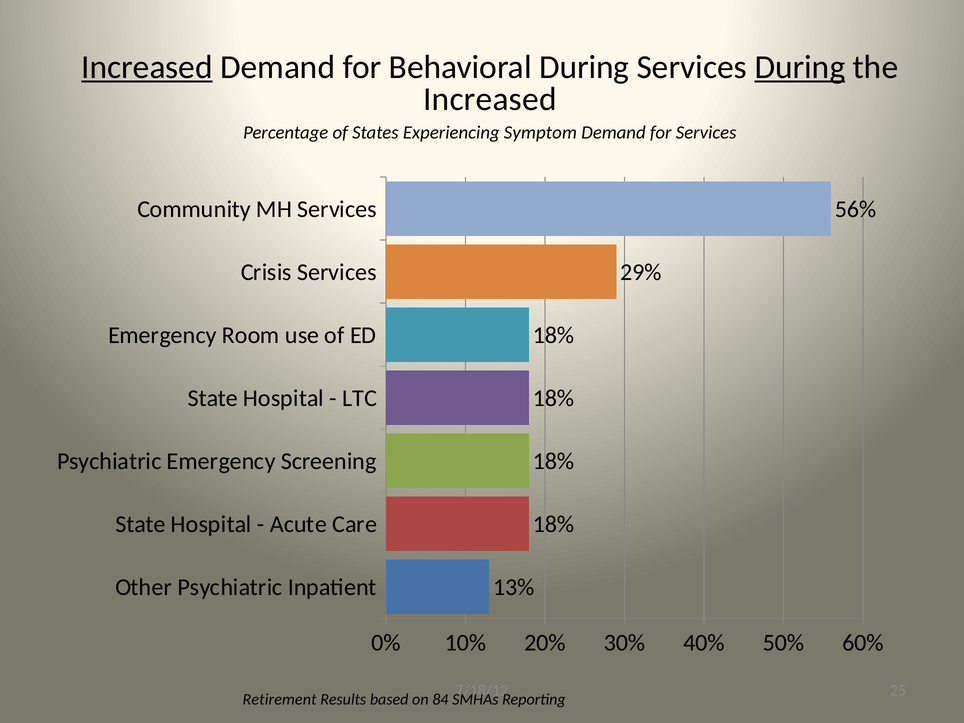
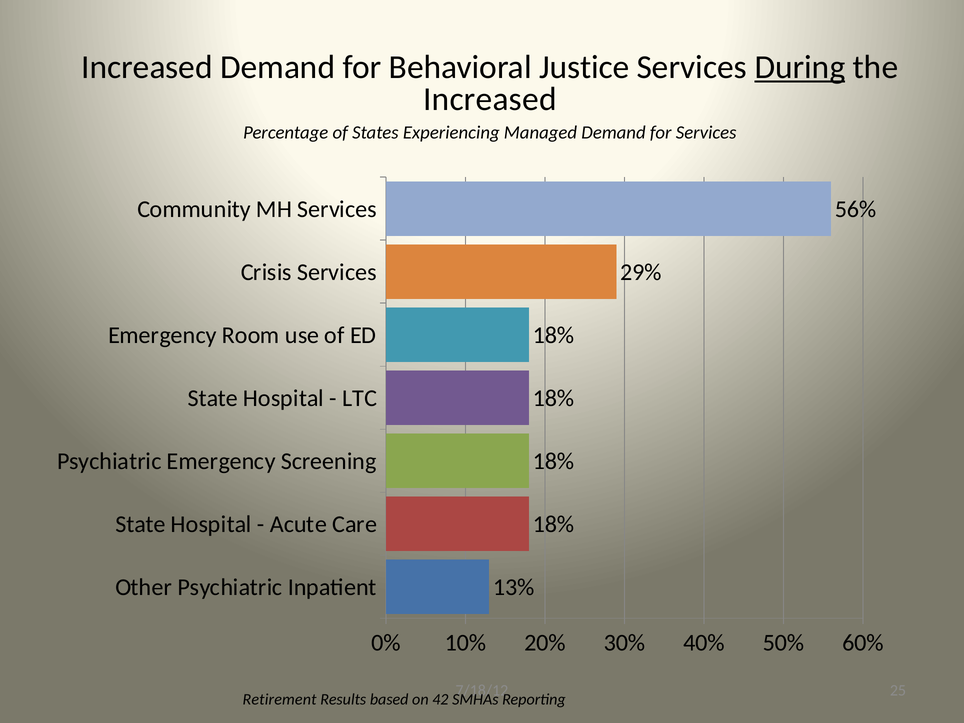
Increased underline: present -> none (147, 67)
Behavioral During: During -> Justice (584, 67)
Symptom: Symptom -> Managed (540, 132)
84: 84 -> 42 (440, 700)
